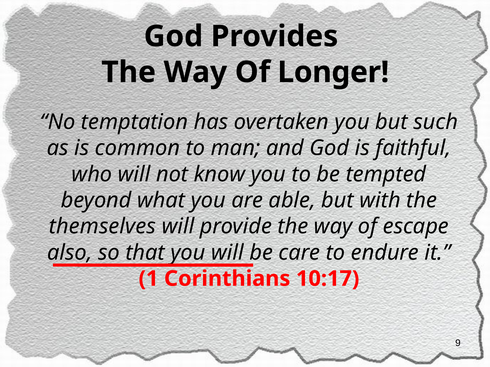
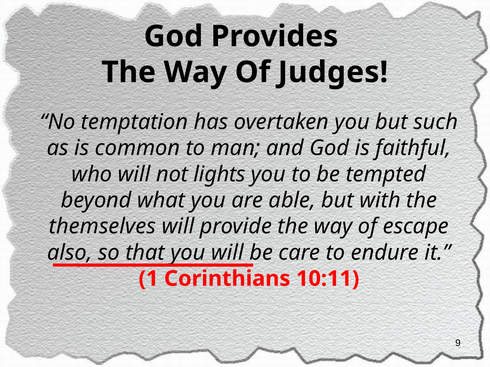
Longer: Longer -> Judges (333, 72)
know: know -> lights (220, 174)
10:17: 10:17 -> 10:11 (328, 279)
